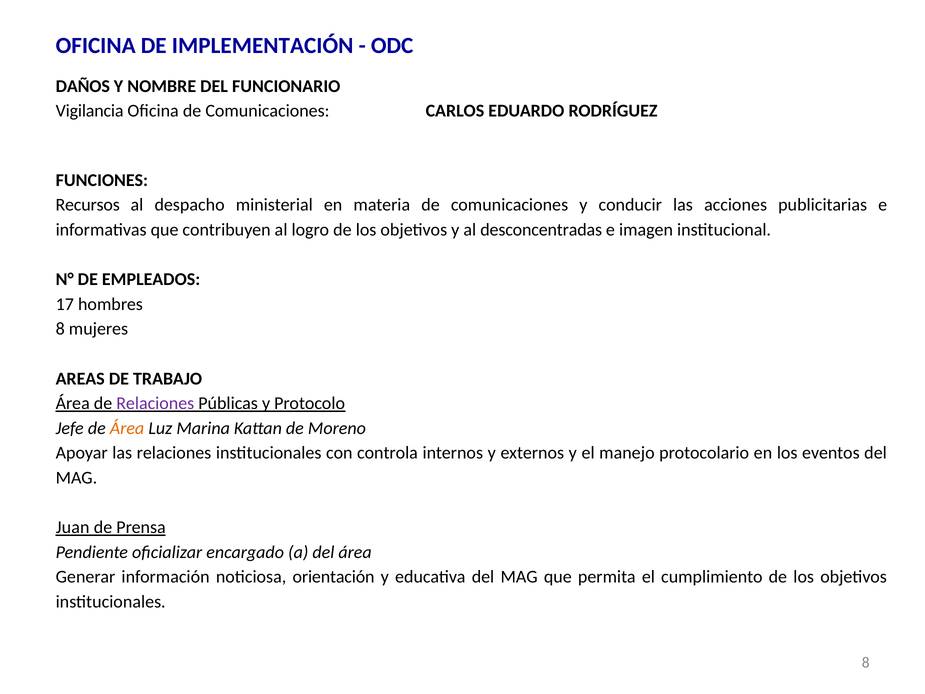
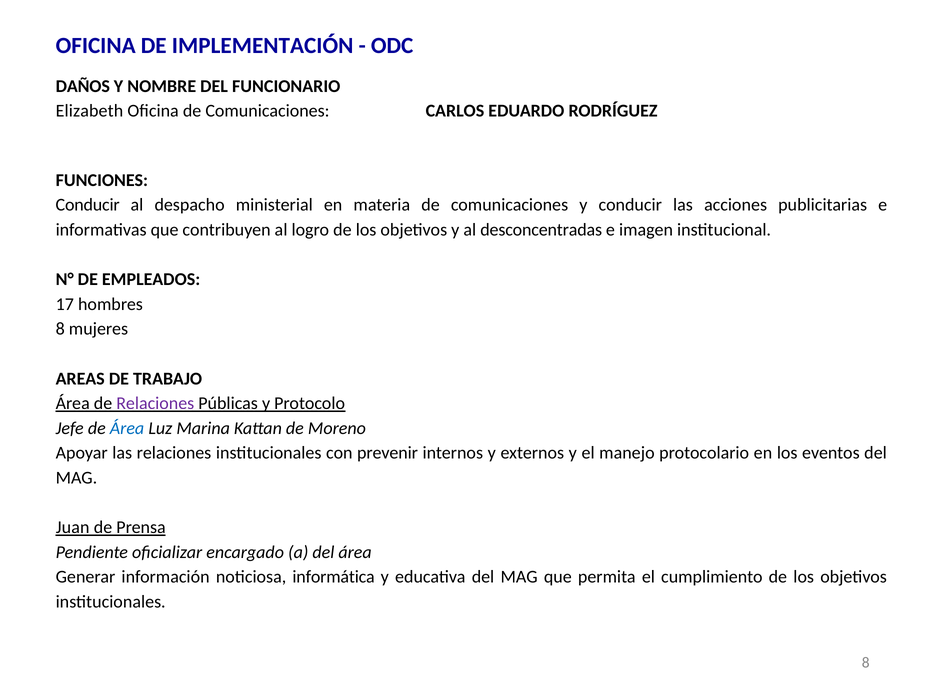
Vigilancia: Vigilancia -> Elizabeth (89, 111)
Recursos: Recursos -> Conducir (88, 205)
Área colour: orange -> blue (127, 428)
controla: controla -> prevenir (388, 453)
orientación: orientación -> informática (334, 577)
